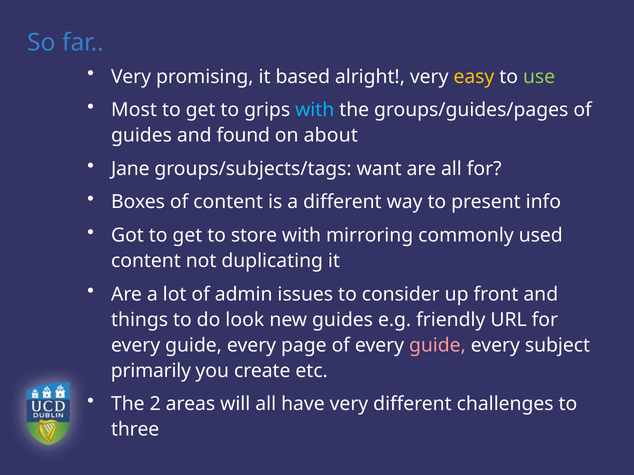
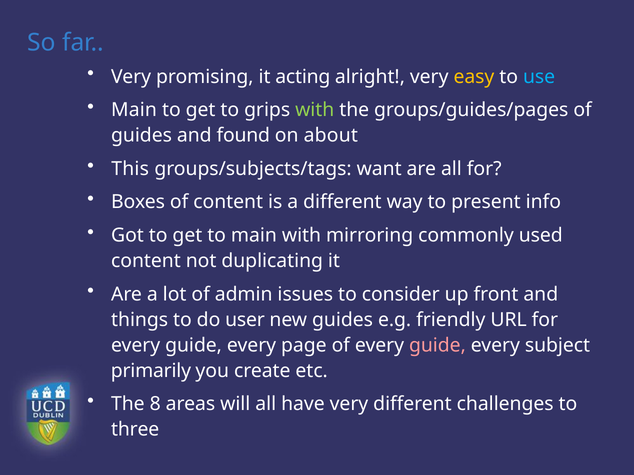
based: based -> acting (303, 77)
use colour: light green -> light blue (539, 77)
Most: Most -> Main (134, 110)
with colour: light blue -> light green (315, 110)
Jane: Jane -> This (130, 169)
to store: store -> main (254, 236)
look: look -> user (245, 320)
2: 2 -> 8 (155, 404)
